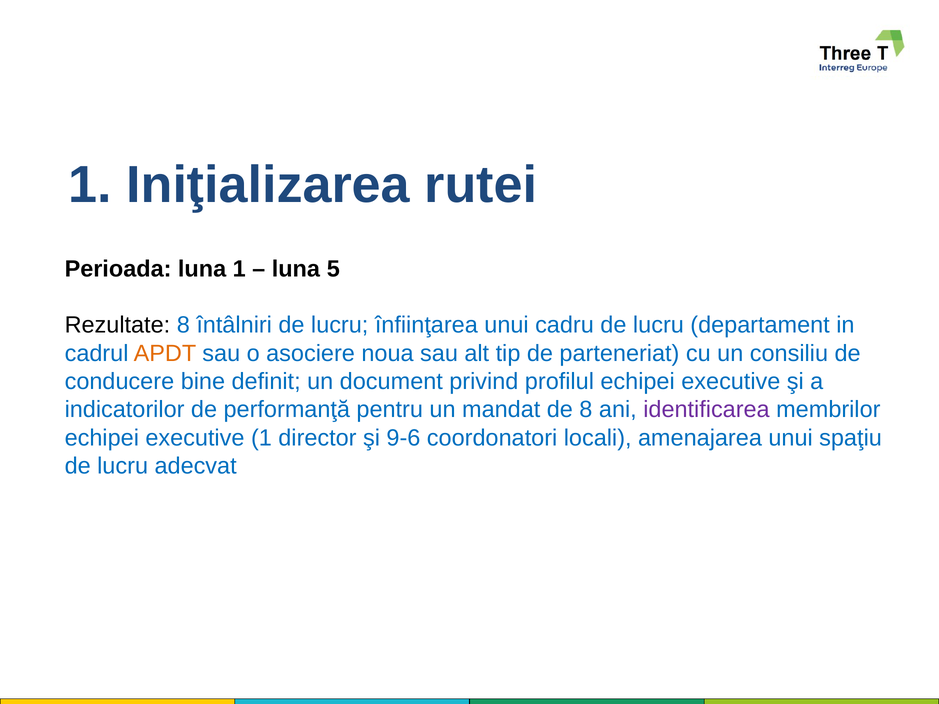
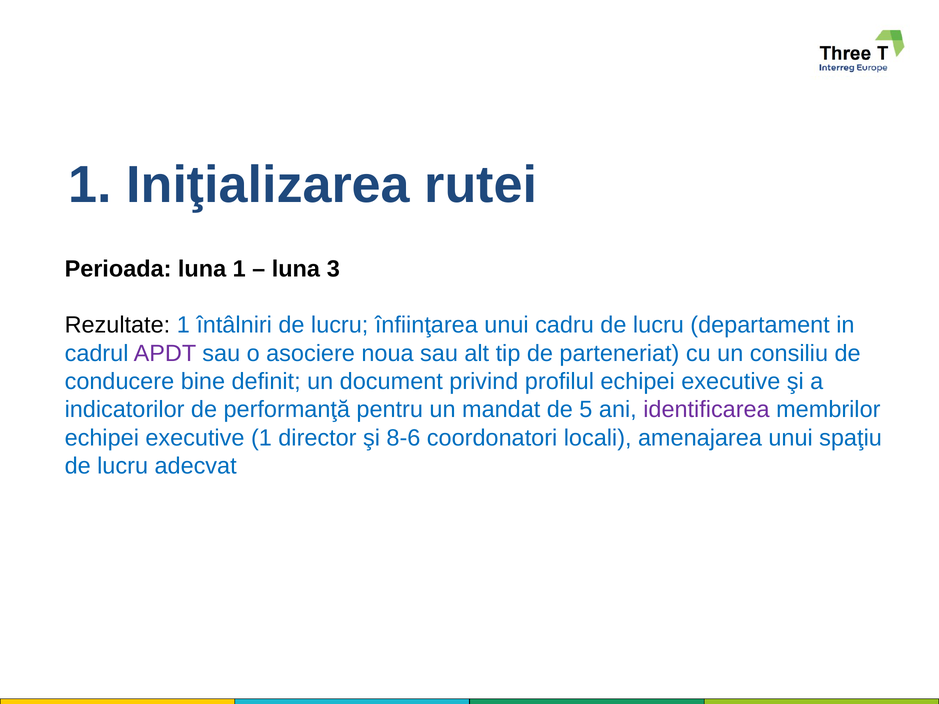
5: 5 -> 3 (333, 269)
Rezultate 8: 8 -> 1 (183, 325)
APDT colour: orange -> purple (165, 353)
de 8: 8 -> 5 (586, 410)
9-6: 9-6 -> 8-6 (403, 438)
